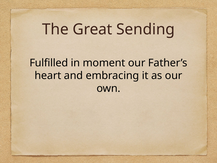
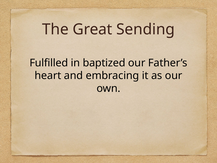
moment: moment -> baptized (104, 63)
